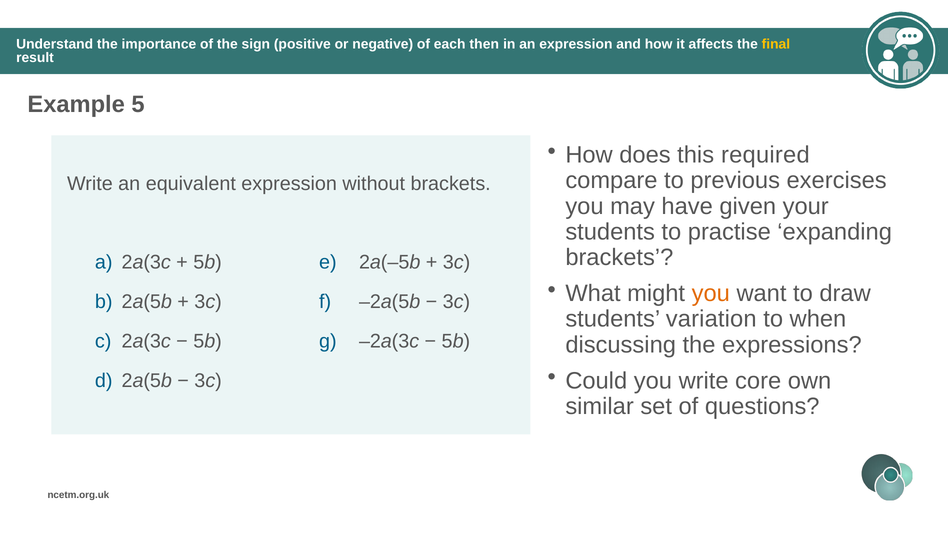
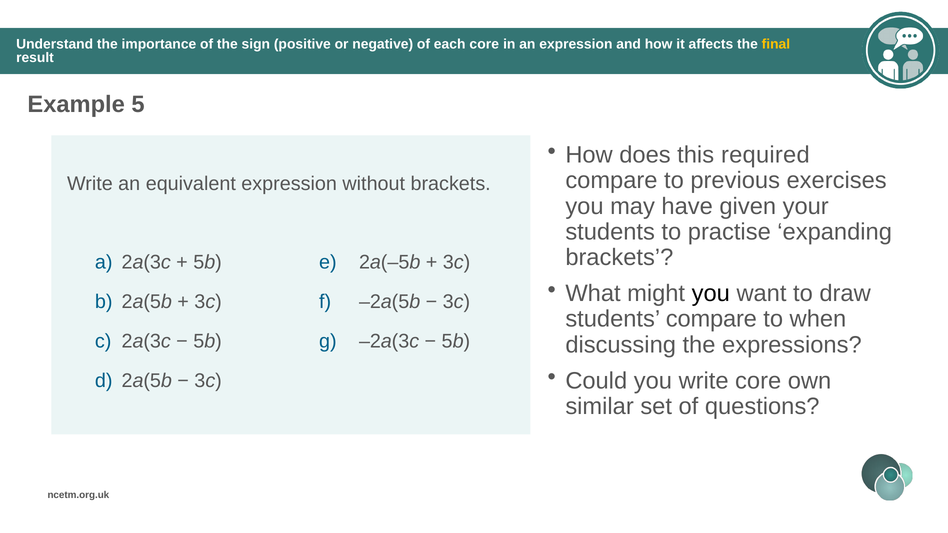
each then: then -> core (484, 44)
you colour: orange -> black (711, 294)
students variation: variation -> compare (711, 319)
